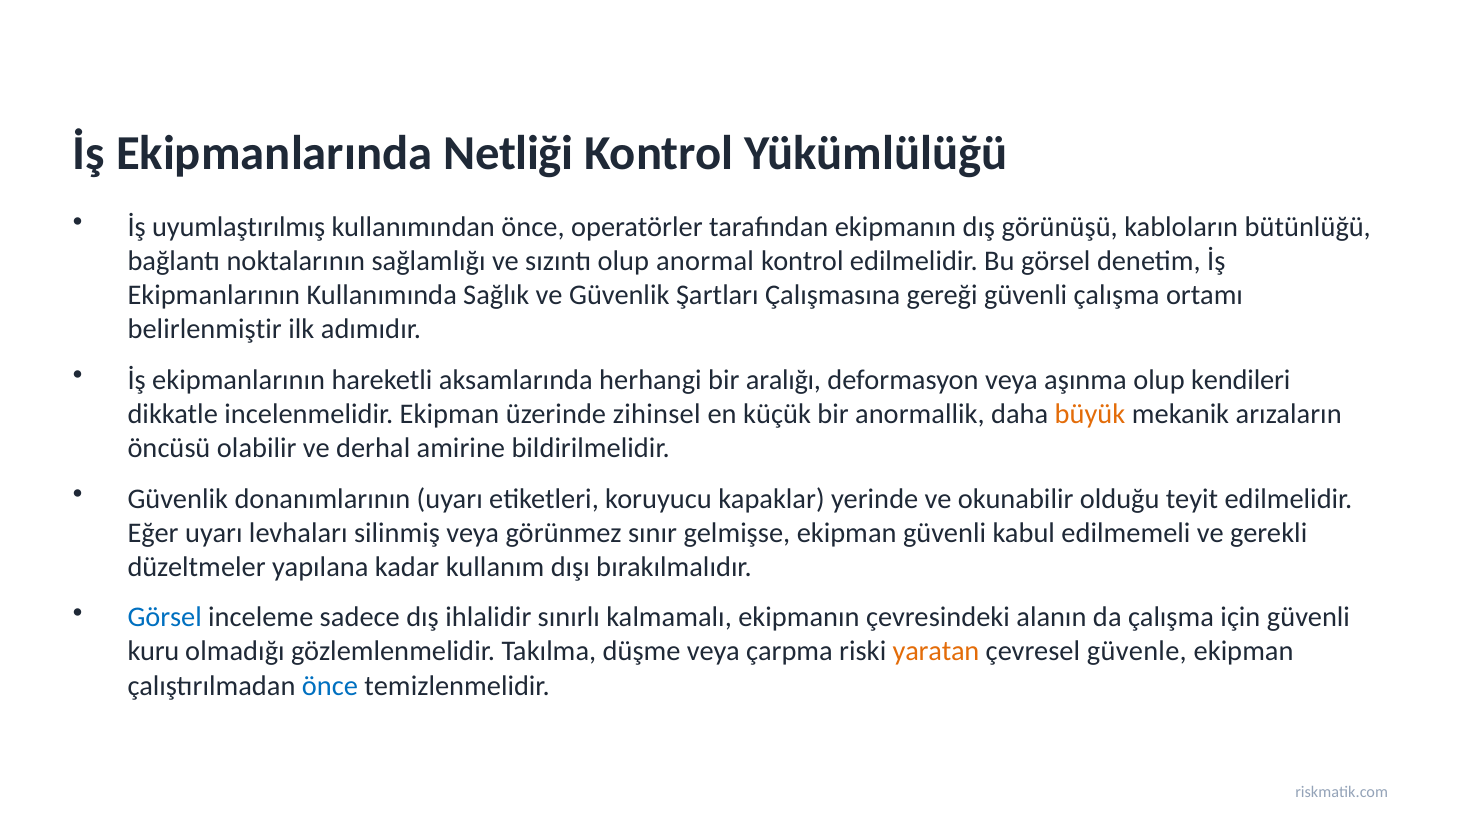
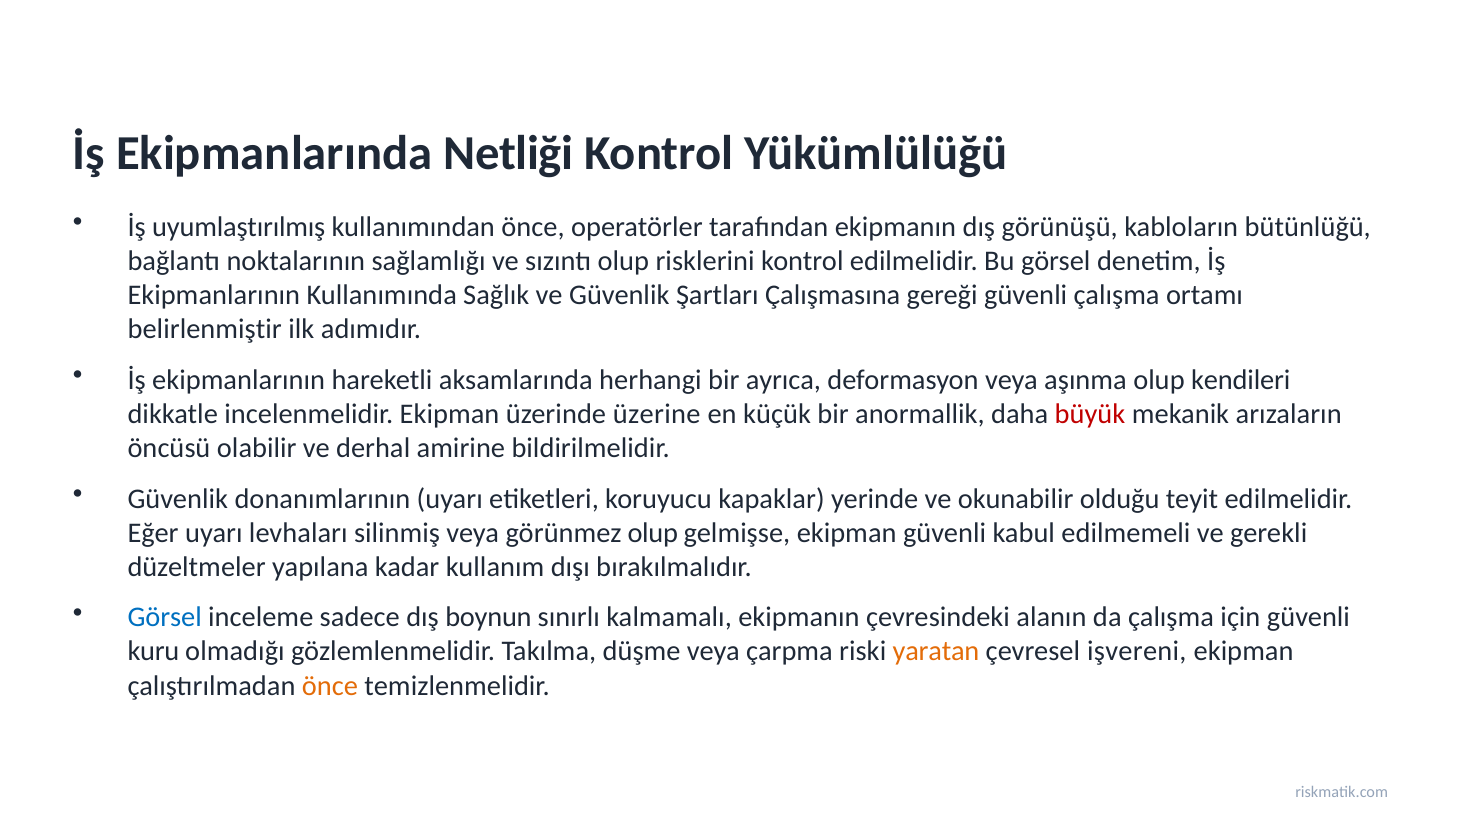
anormal: anormal -> risklerini (705, 261)
aralığı: aralığı -> ayrıca (783, 380)
zihinsel: zihinsel -> üzerine (657, 414)
büyük colour: orange -> red (1090, 414)
görünmez sınır: sınır -> olup (653, 533)
ihlalidir: ihlalidir -> boynun (488, 617)
güvenle: güvenle -> işvereni (1137, 651)
önce colour: blue -> orange (330, 686)
